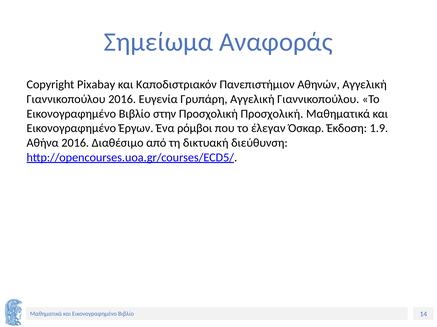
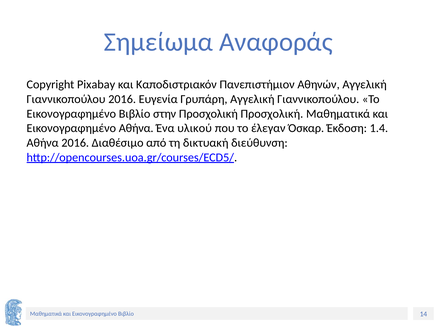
Εικονογραφημένο Έργων: Έργων -> Αθήνα (136, 129)
ρόμβοι: ρόμβοι -> υλικού (195, 129)
1.9: 1.9 -> 1.4 (379, 129)
